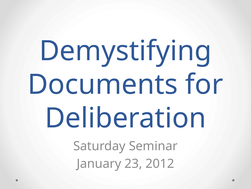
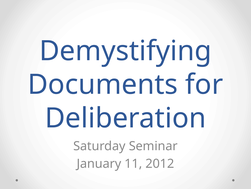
23: 23 -> 11 (133, 163)
